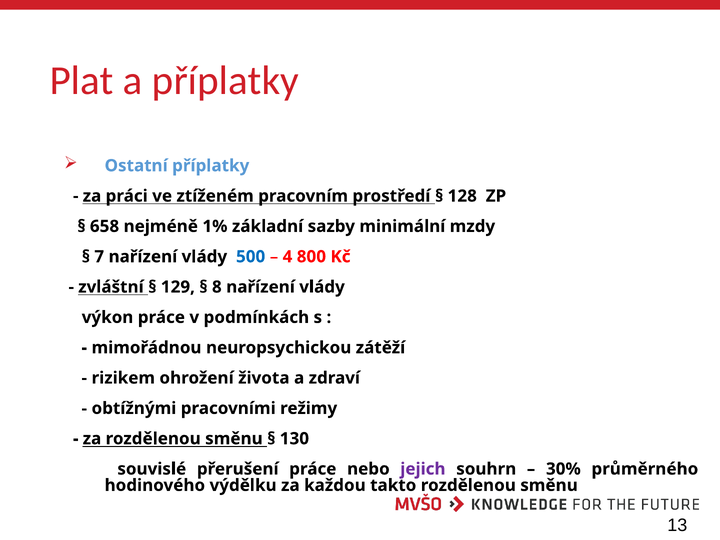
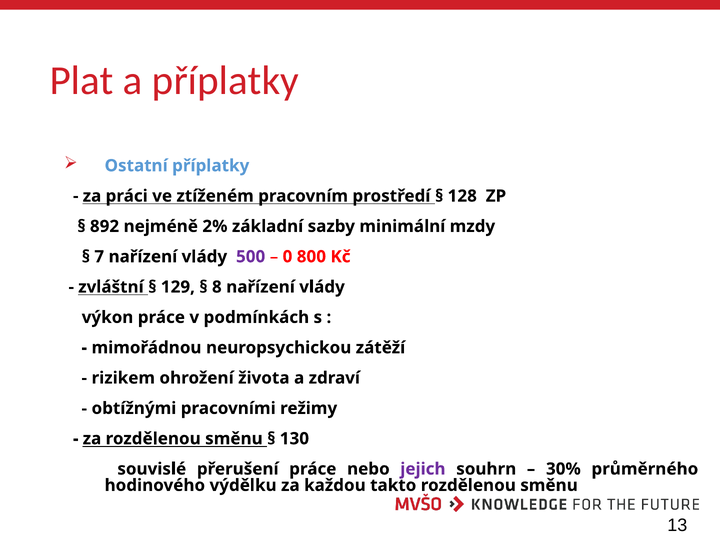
658: 658 -> 892 (105, 226)
1%: 1% -> 2% (215, 226)
500 colour: blue -> purple (251, 257)
4: 4 -> 0 (287, 257)
